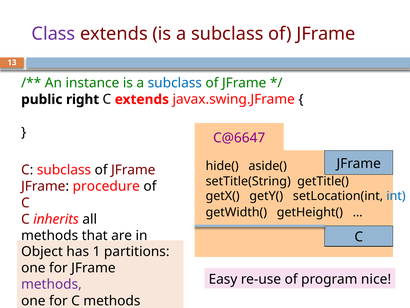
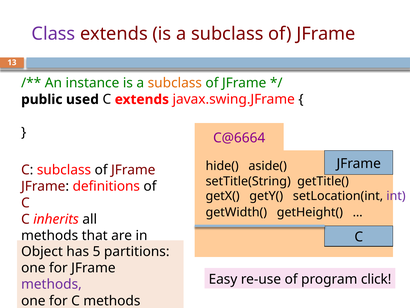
subclass colour: blue -> orange (175, 83)
right: right -> used (82, 99)
C@6647: C@6647 -> C@6664 (239, 138)
procedure: procedure -> definitions (106, 186)
int colour: blue -> purple (396, 196)
1: 1 -> 5 (97, 251)
nice: nice -> click (376, 279)
